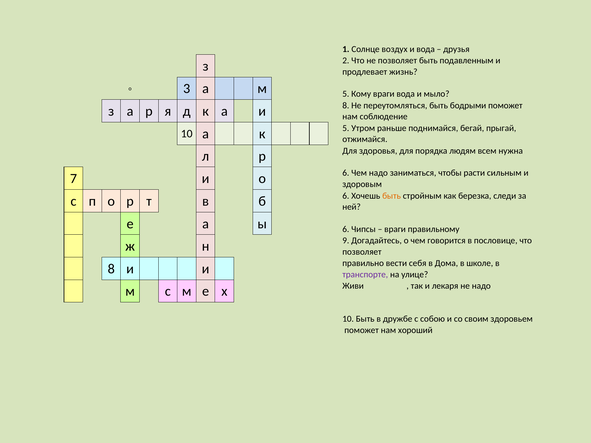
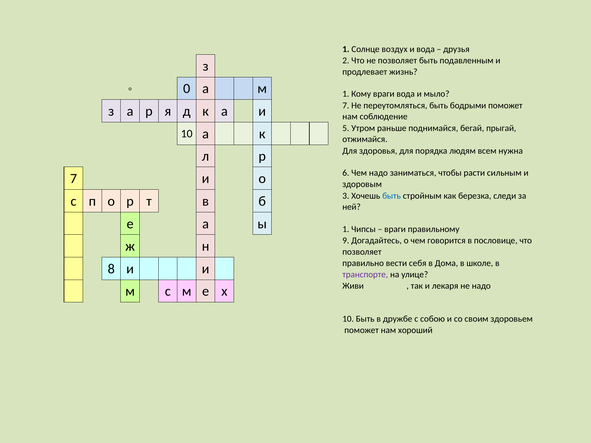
3: 3 -> 0 (187, 89)
м 5: 5 -> 1 (346, 94)
и 8: 8 -> 7 (346, 106)
б 6: 6 -> 3 (346, 196)
быть colour: orange -> blue (392, 196)
ы 6: 6 -> 1 (346, 229)
